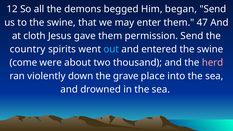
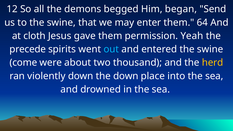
47: 47 -> 64 (202, 22)
permission Send: Send -> Yeah (192, 36)
country: country -> precede (28, 49)
herd colour: pink -> yellow (213, 63)
the grave: grave -> down (126, 76)
